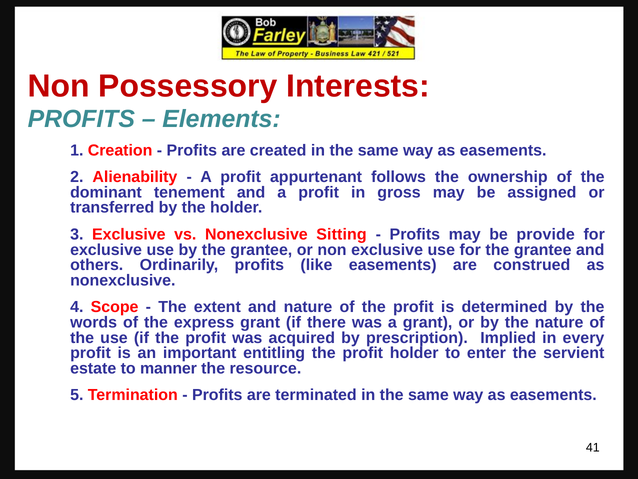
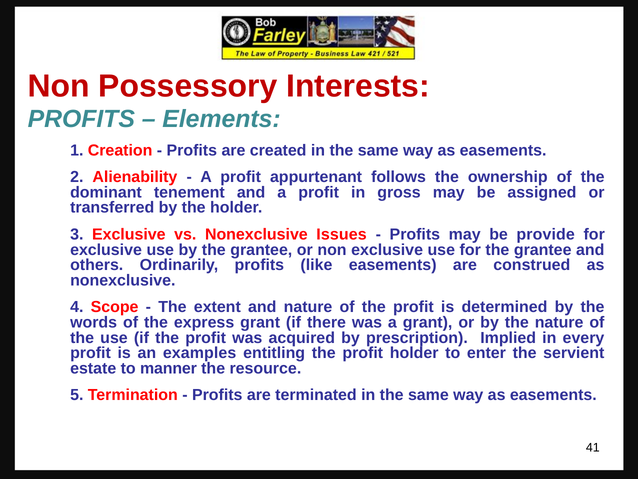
Sitting: Sitting -> Issues (341, 234)
important: important -> examples (200, 353)
